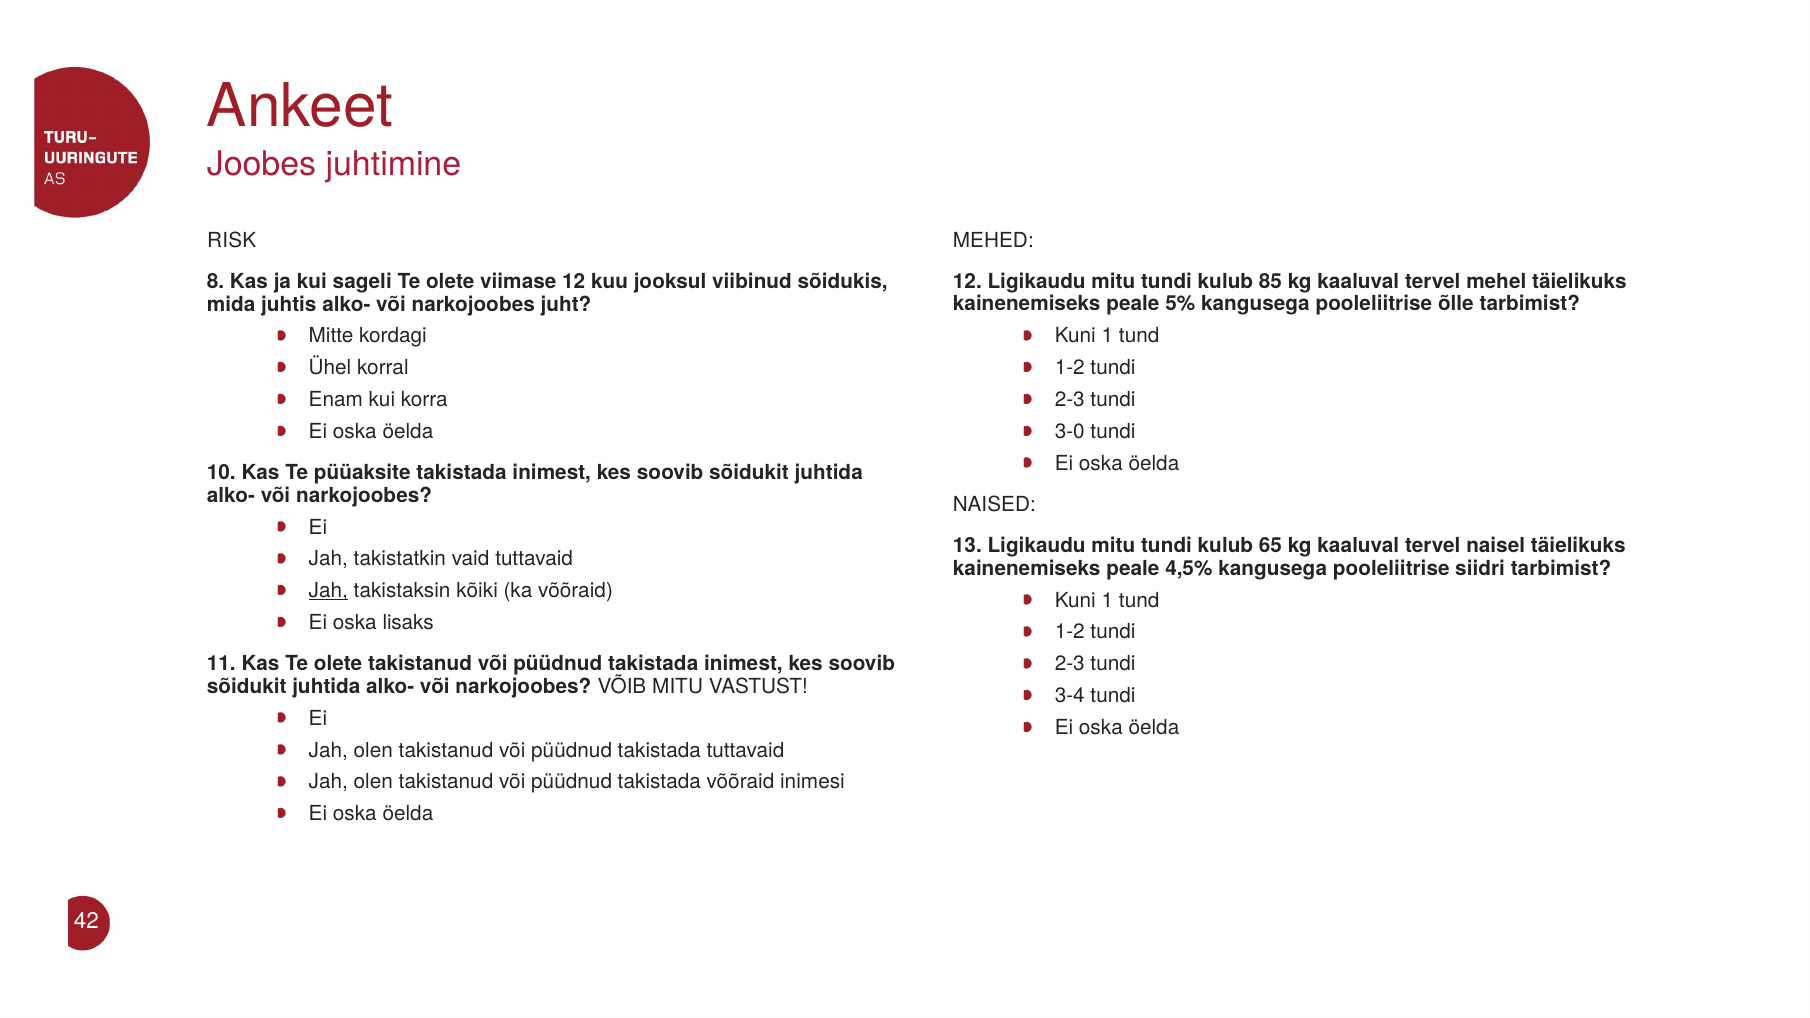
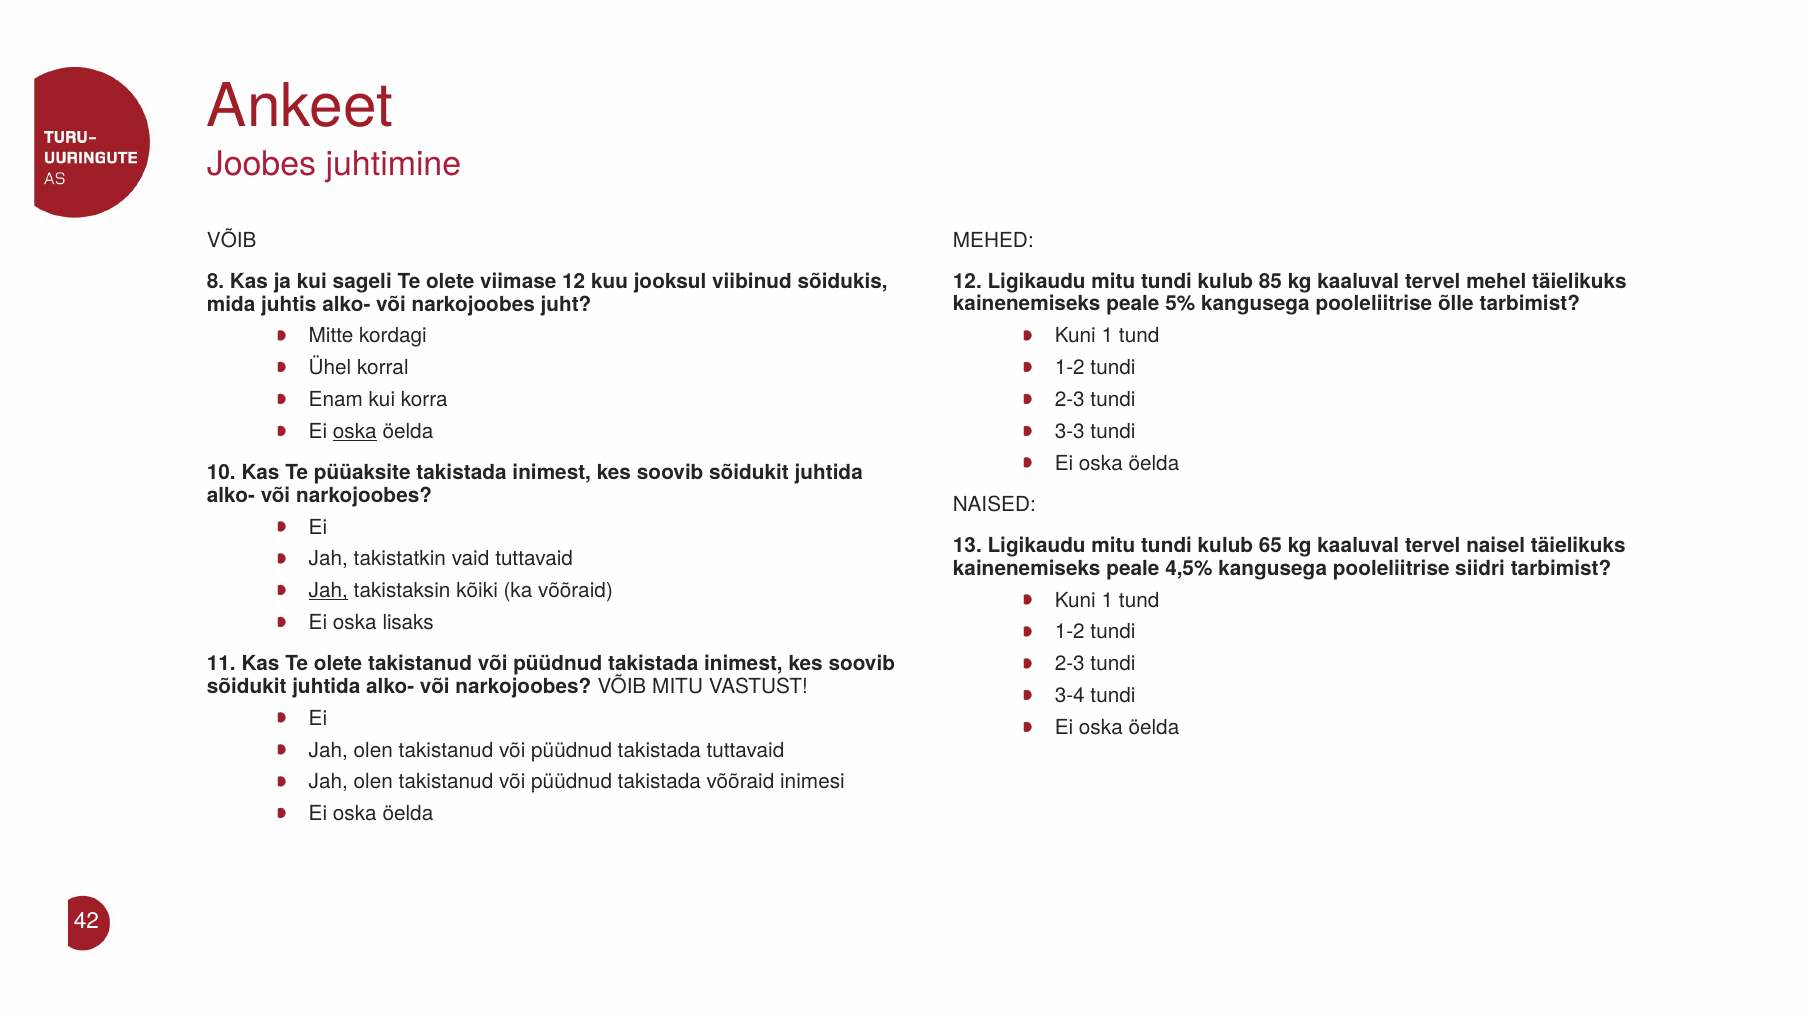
RISK: RISK -> VÕIB (232, 240)
oska underline: none -> present (355, 432)
3-0: 3-0 -> 3-3 (1070, 432)
